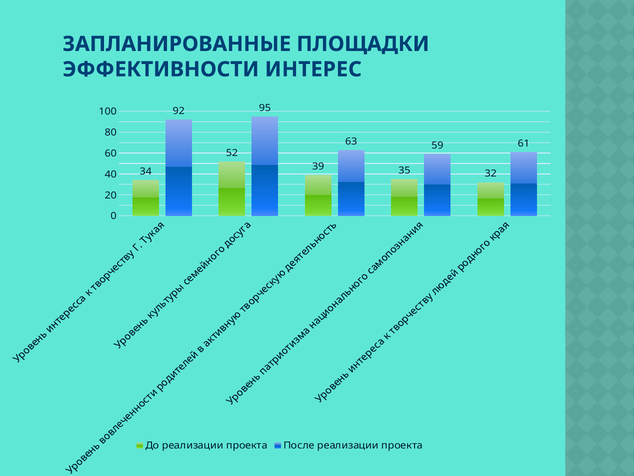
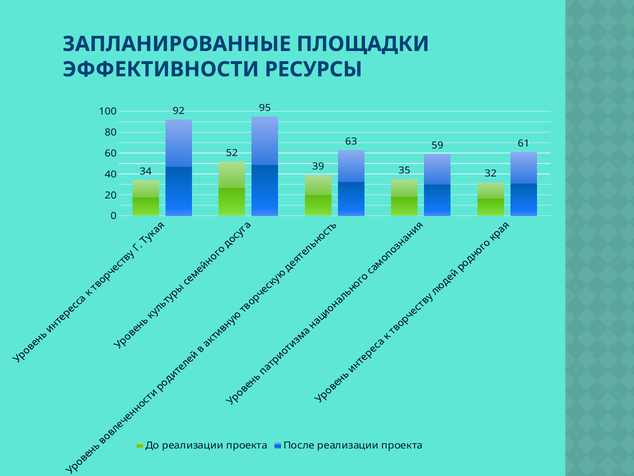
ИНТЕРЕС: ИНТЕРЕС -> РЕСУРСЫ (313, 69)
